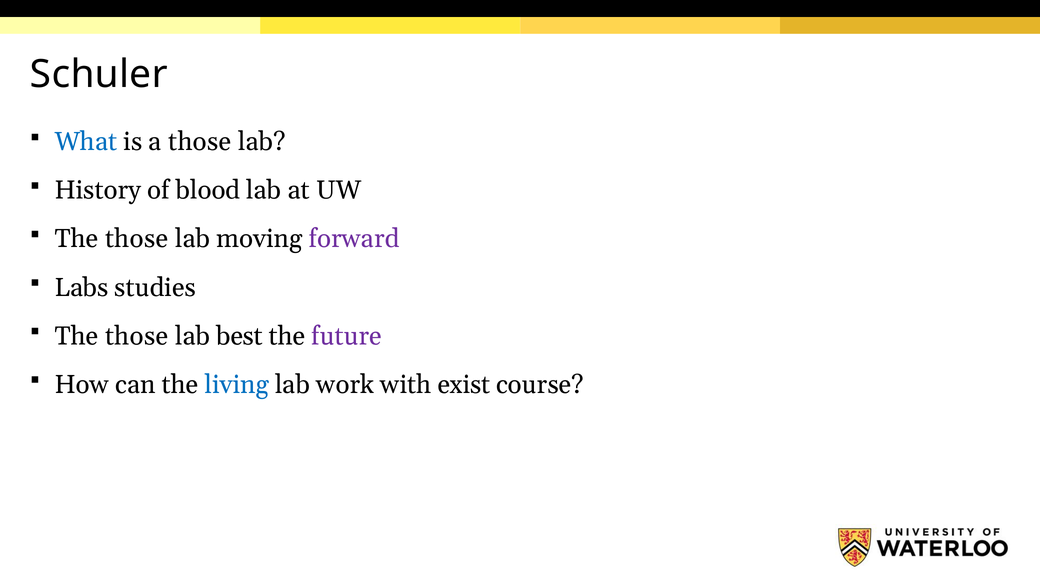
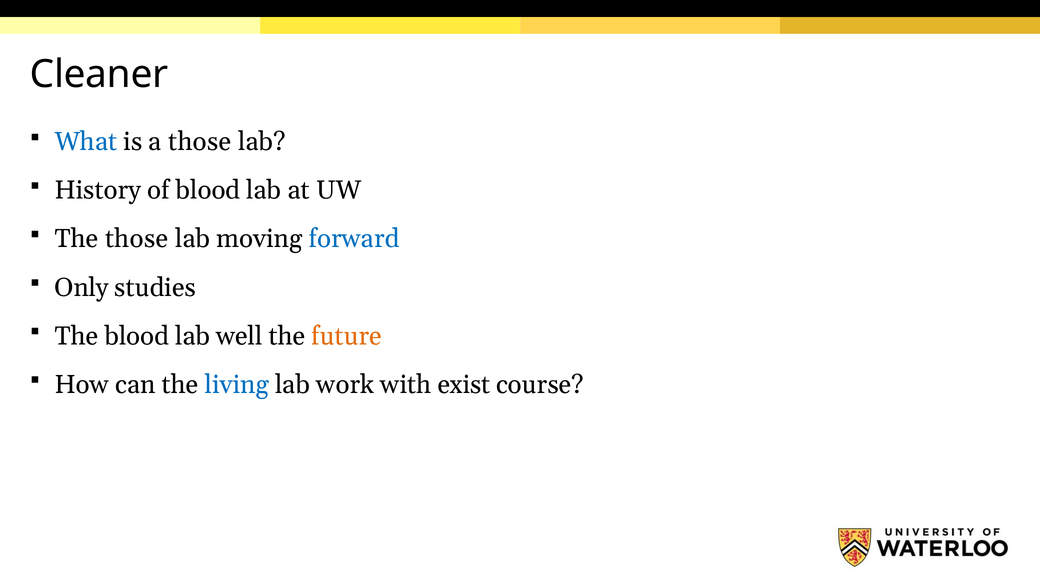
Schuler: Schuler -> Cleaner (99, 74)
forward colour: purple -> blue (354, 239)
Labs: Labs -> Only (82, 287)
those: those -> blood (137, 336)
best: best -> well (239, 336)
future colour: purple -> orange (347, 336)
